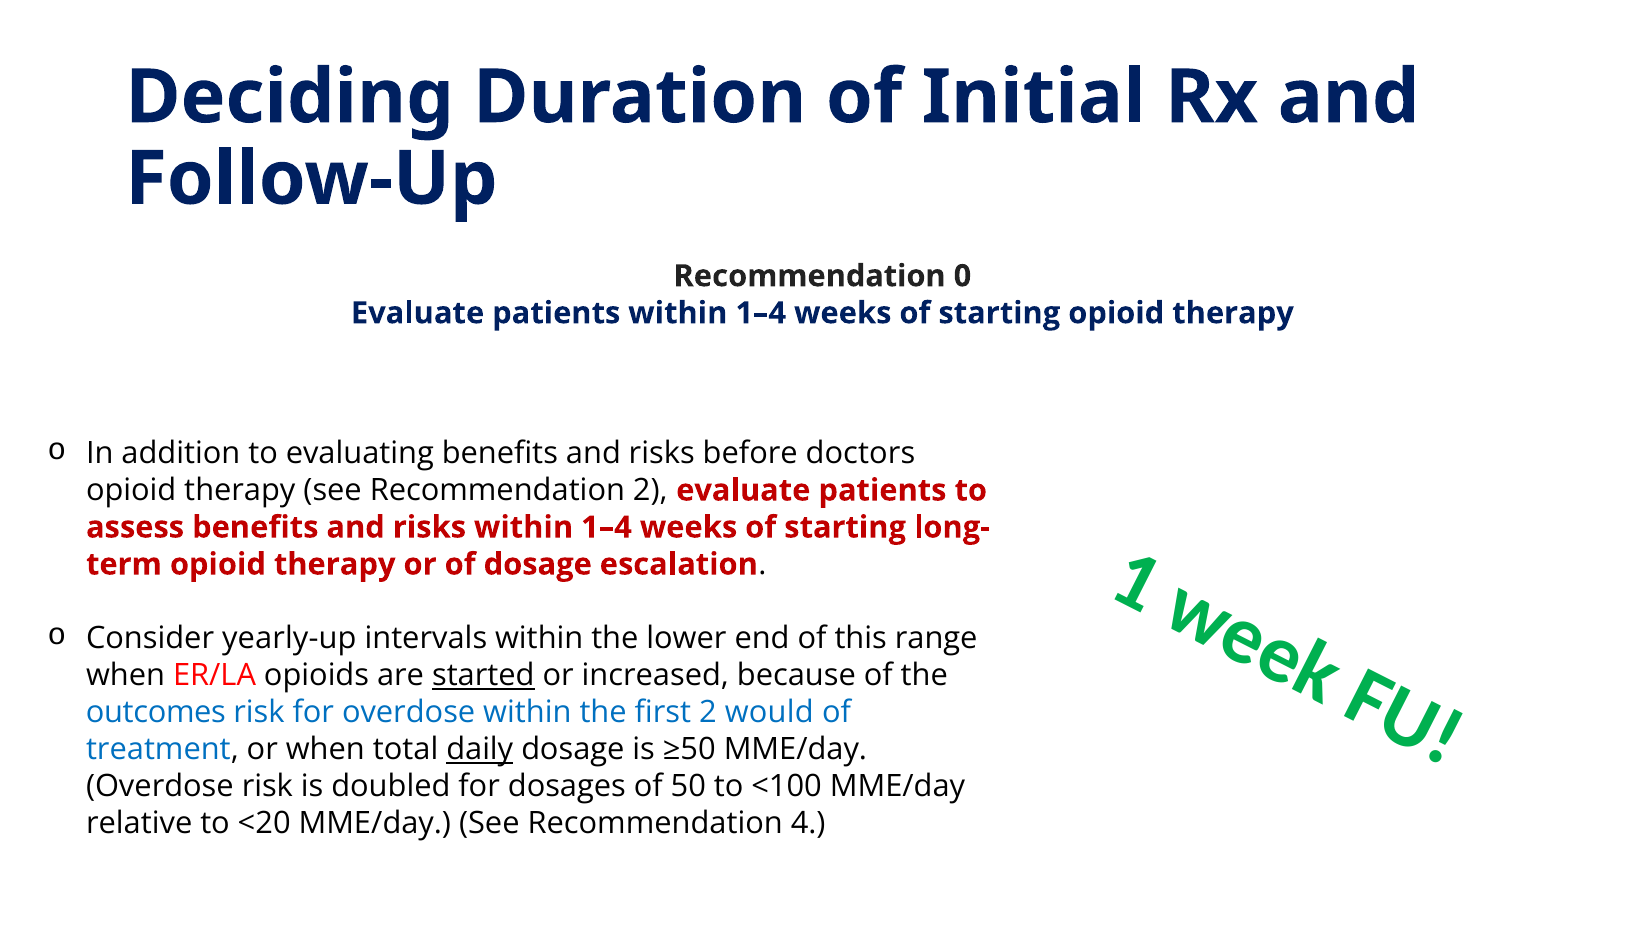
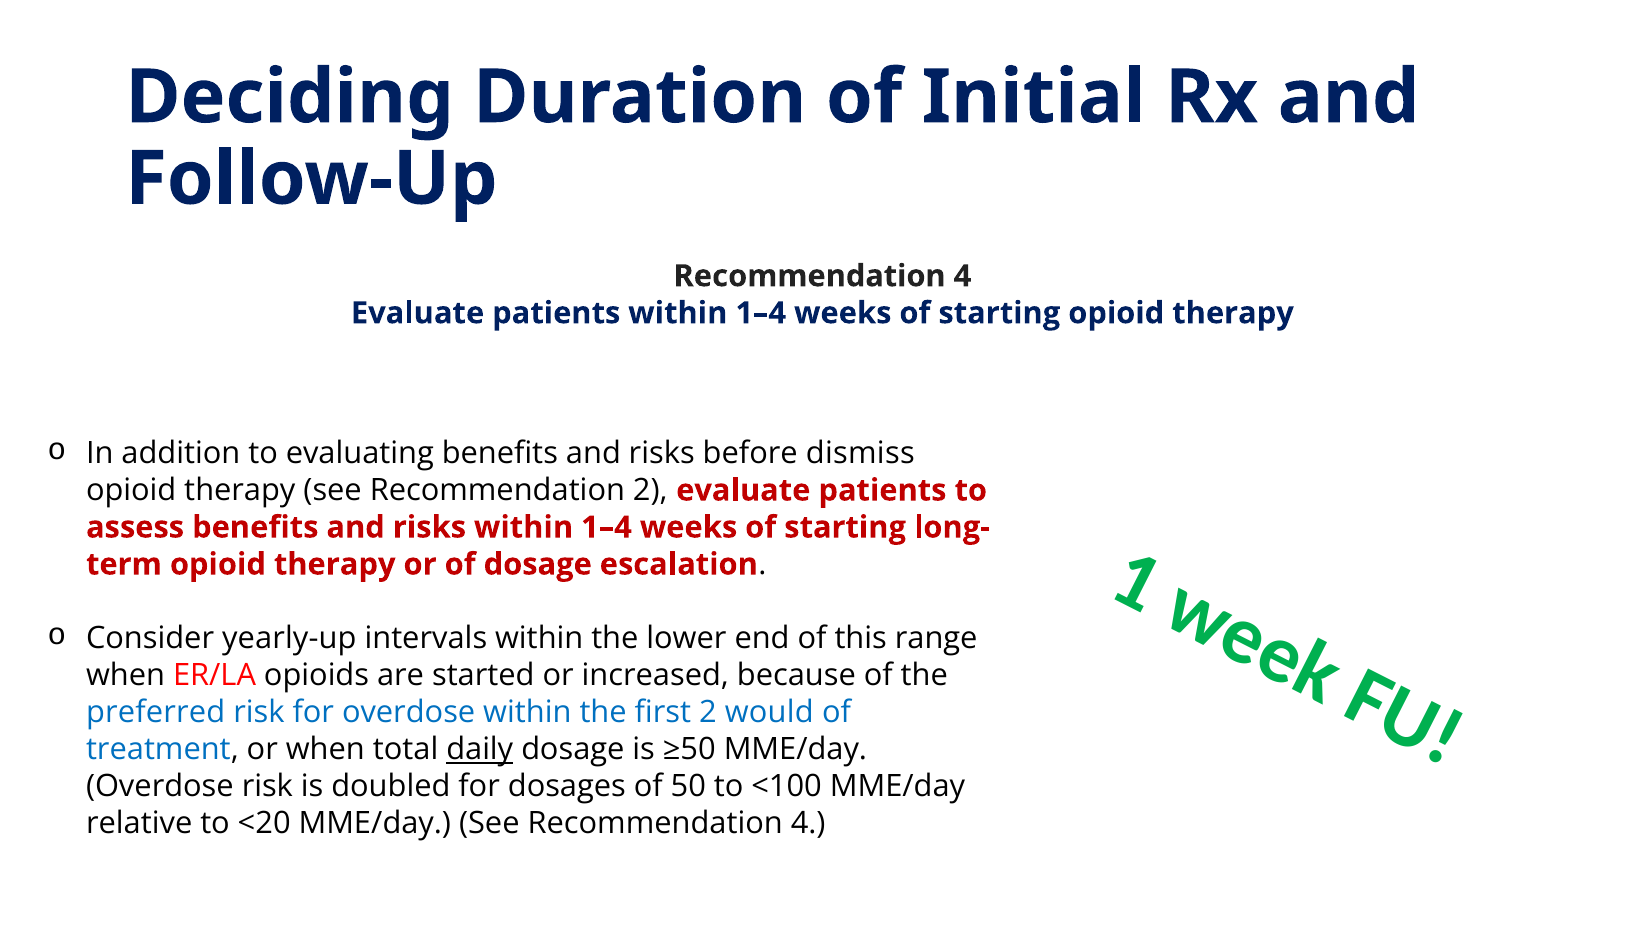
0: 0 -> 4 (962, 276)
doctors: doctors -> dismiss (860, 453)
started underline: present -> none (483, 676)
outcomes: outcomes -> preferred (156, 713)
